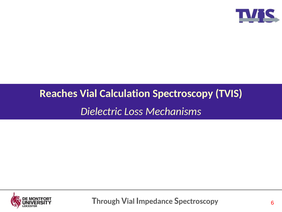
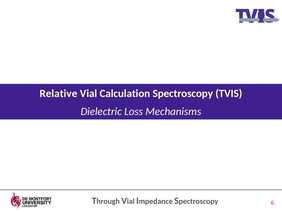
Reaches: Reaches -> Relative (59, 93)
